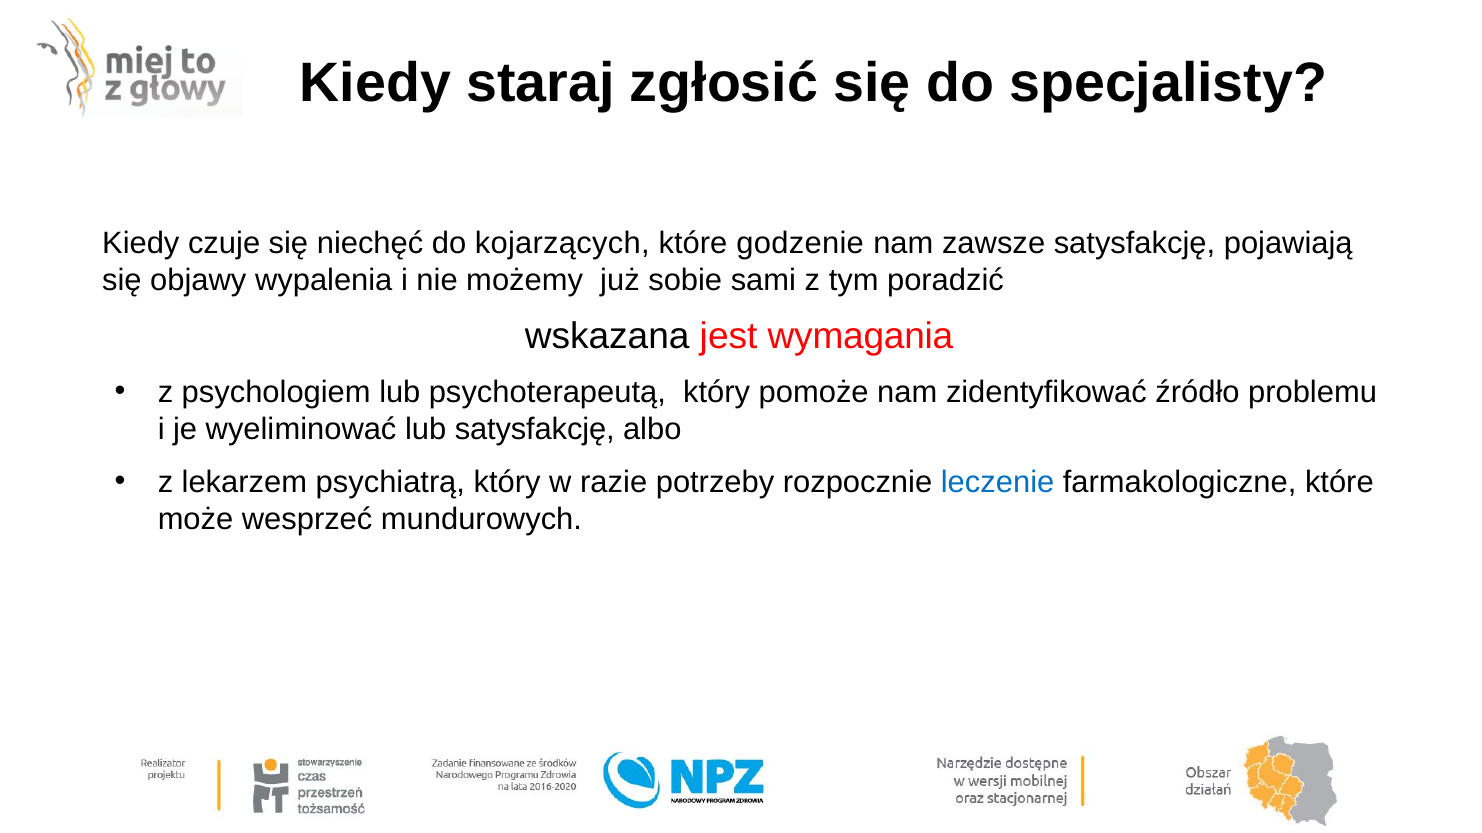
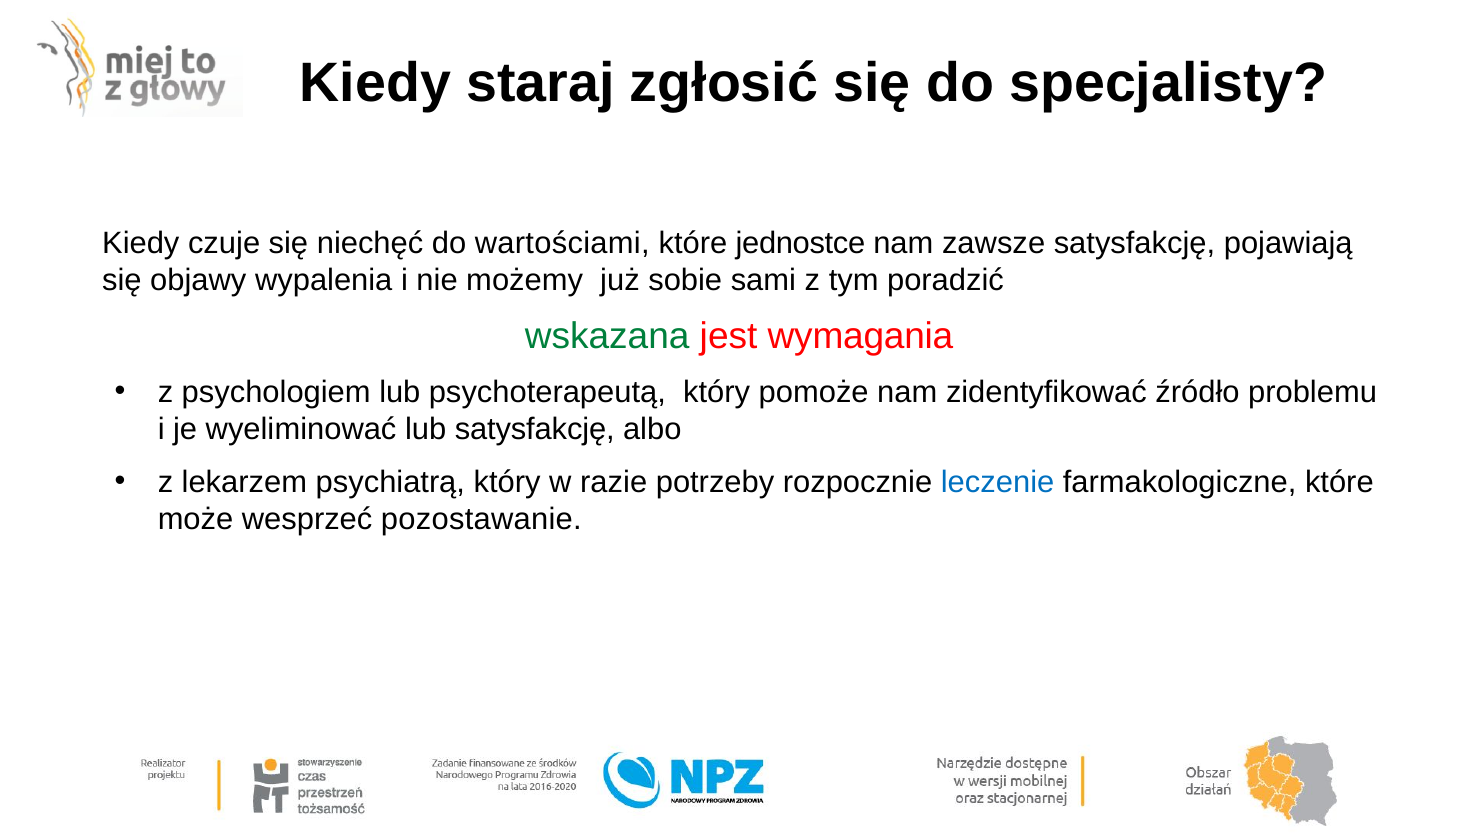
kojarzących: kojarzących -> wartościami (562, 243)
godzenie: godzenie -> jednostce (800, 243)
wskazana colour: black -> green (607, 337)
mundurowych: mundurowych -> pozostawanie (481, 519)
